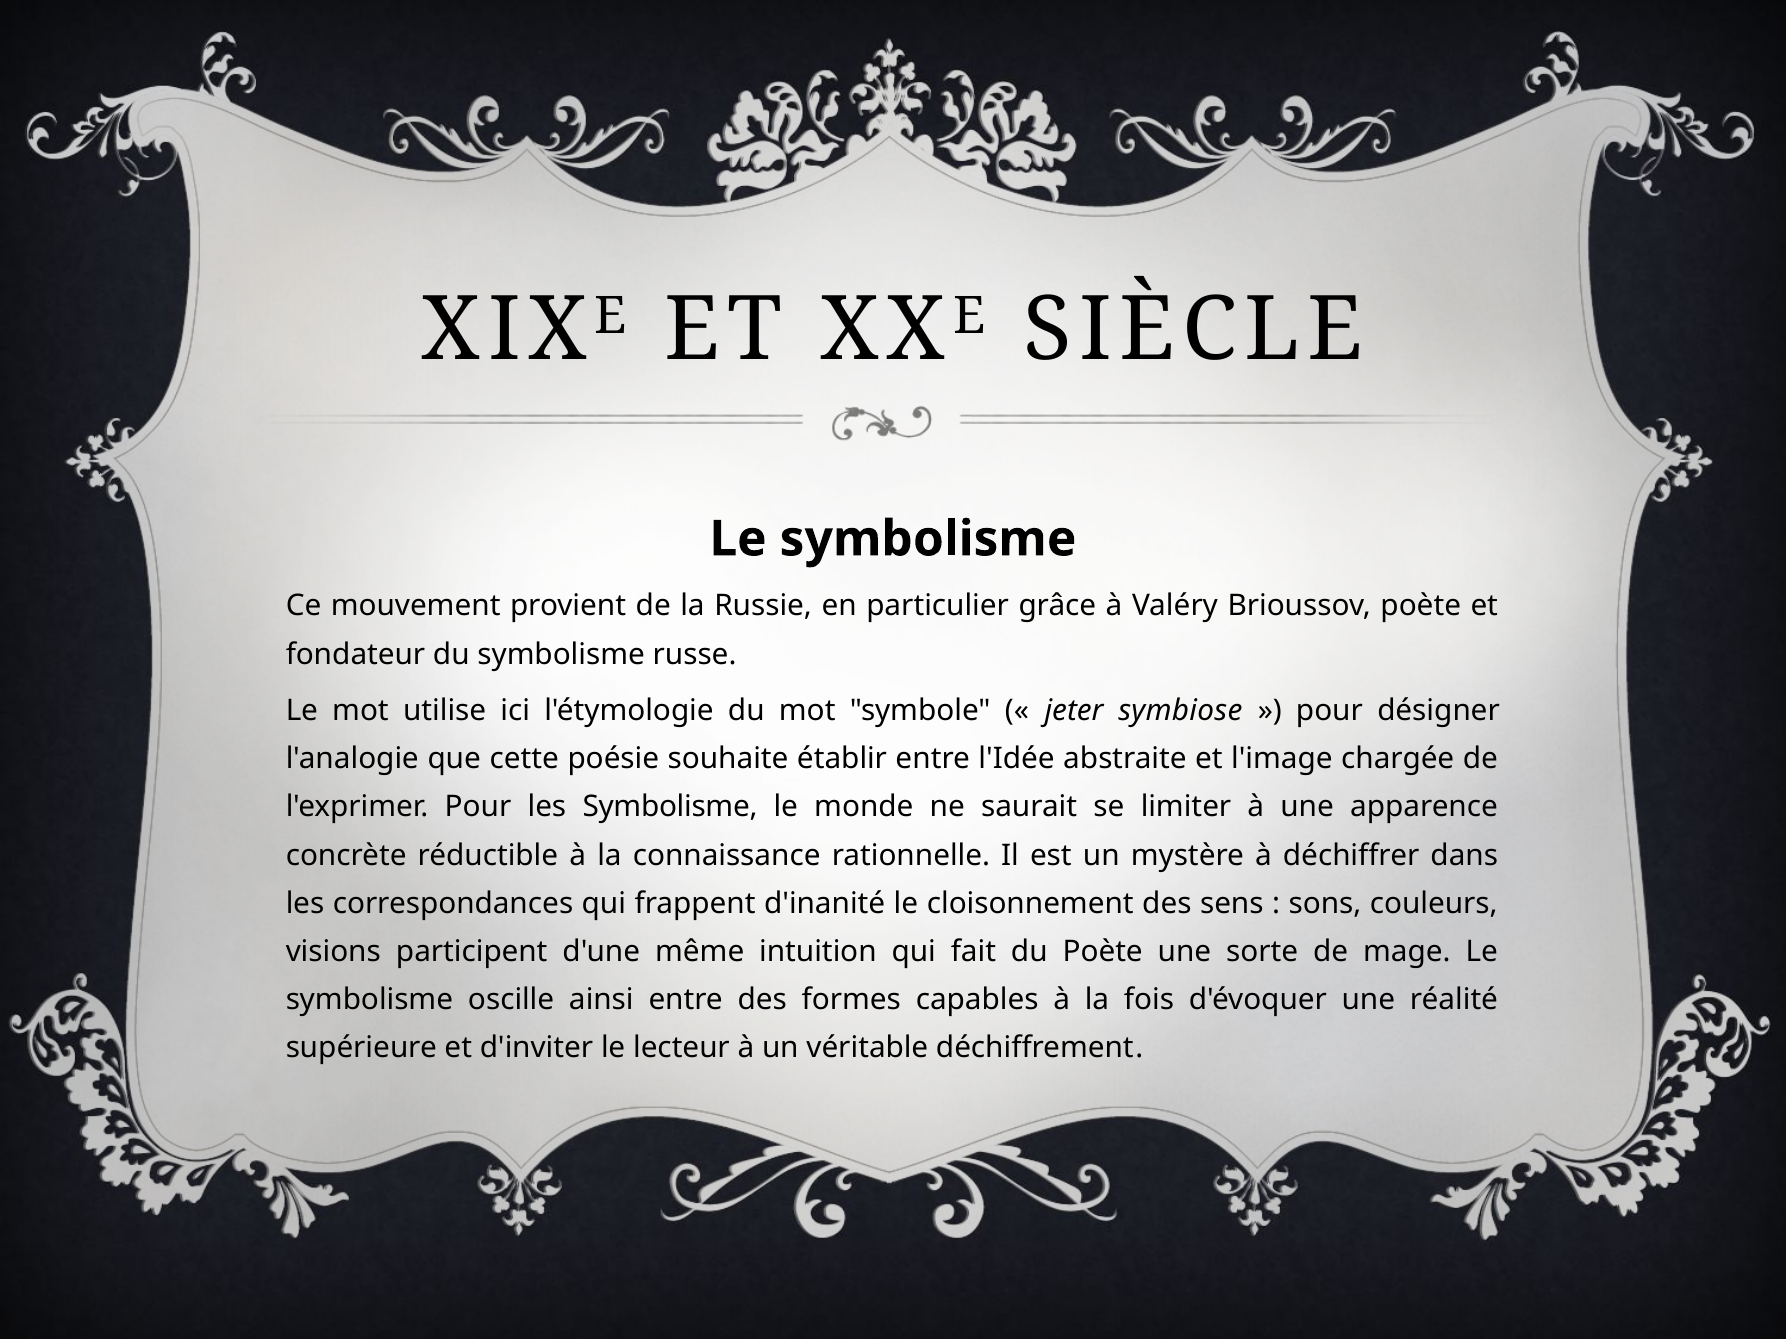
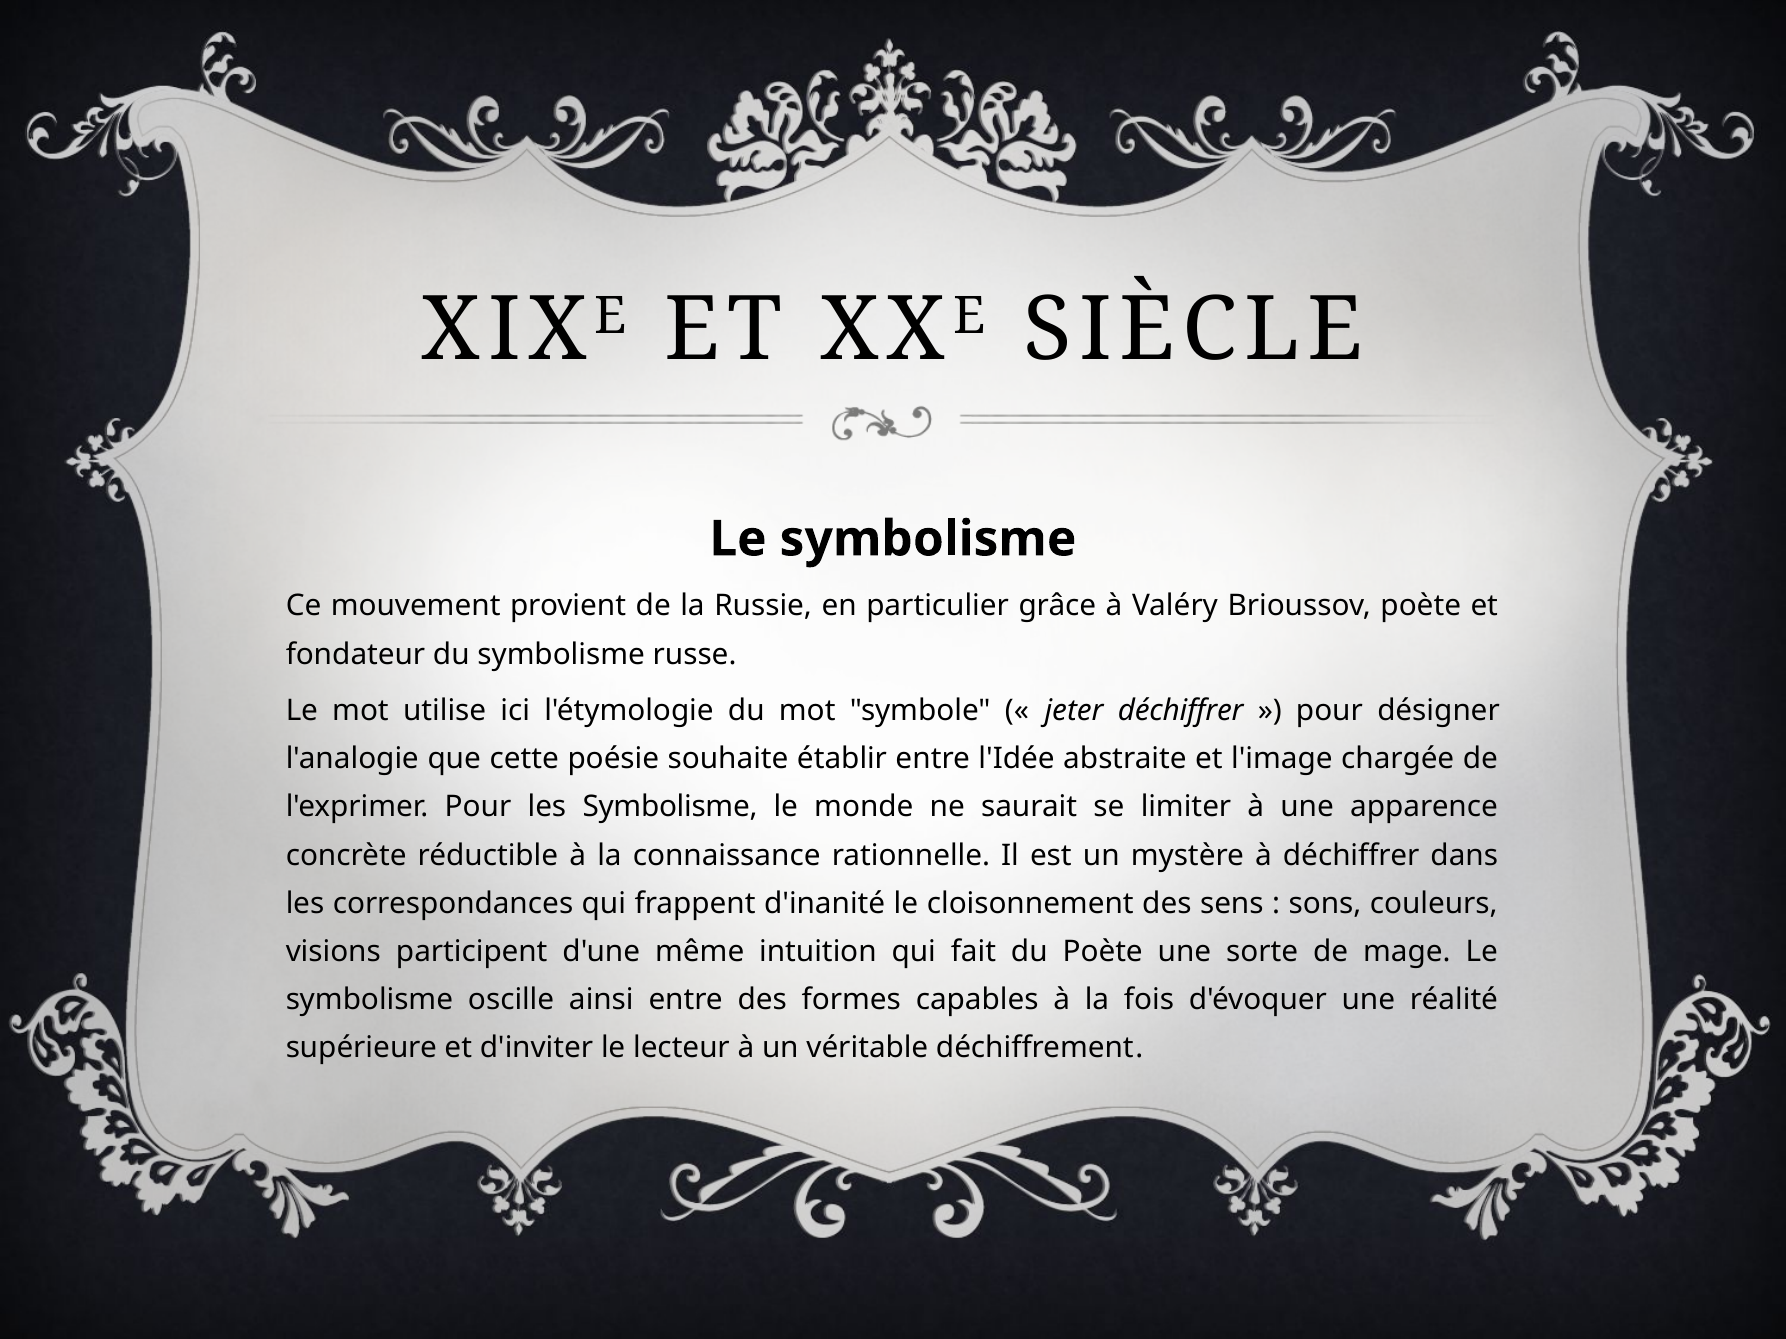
jeter symbiose: symbiose -> déchiffrer (1181, 711)
